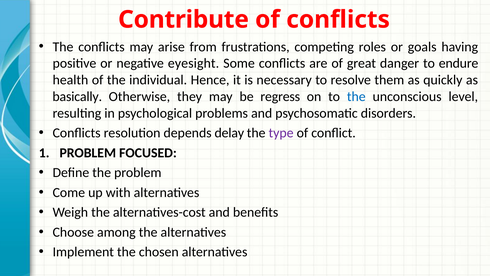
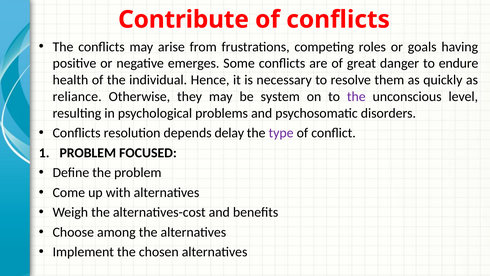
eyesight: eyesight -> emerges (194, 63)
basically: basically -> reliance (77, 96)
regress: regress -> system (280, 96)
the colour: blue -> purple (356, 96)
